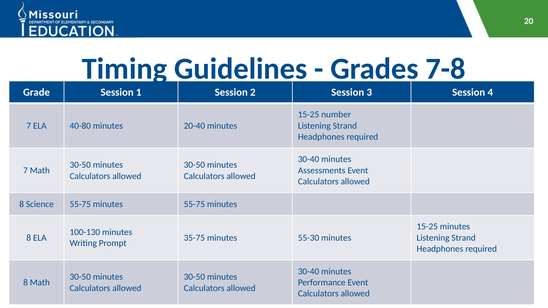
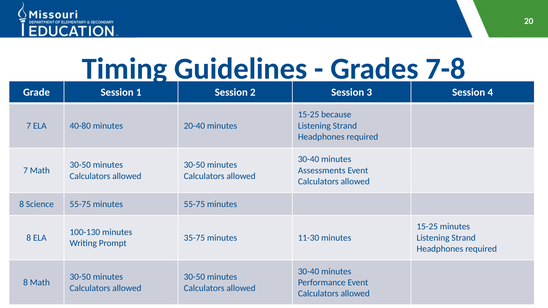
number: number -> because (336, 115)
55-30: 55-30 -> 11-30 (309, 238)
